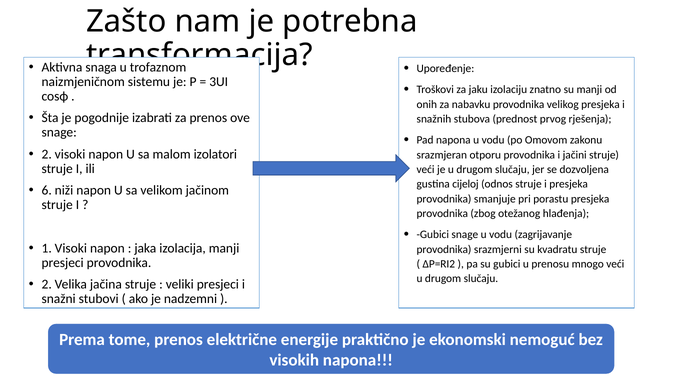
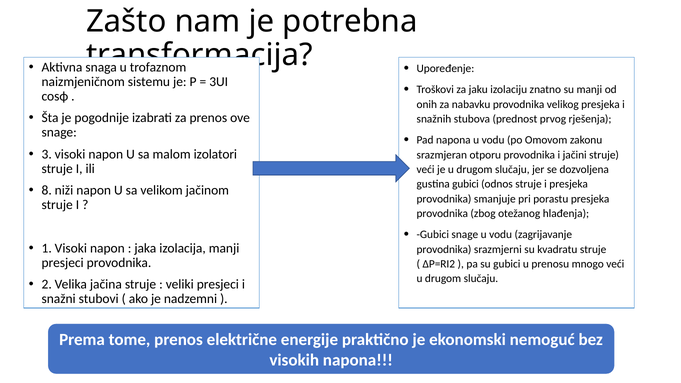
2: 2 -> 3 (47, 154)
gustina cijeloj: cijeloj -> gubici (465, 184)
6: 6 -> 8 (47, 190)
